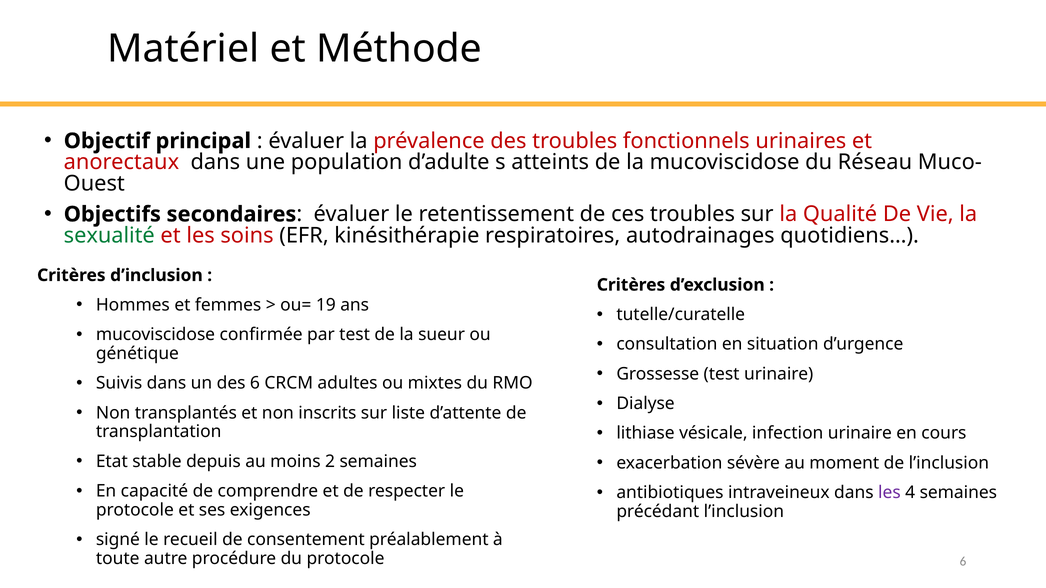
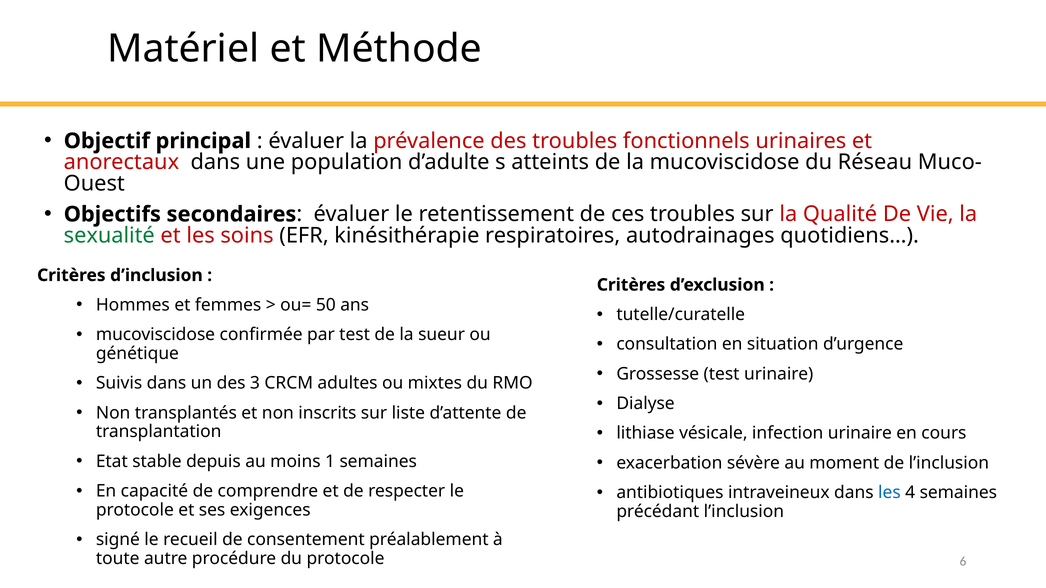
19: 19 -> 50 (326, 305)
des 6: 6 -> 3 (255, 383)
2: 2 -> 1 (330, 462)
les colour: purple -> blue (889, 493)
